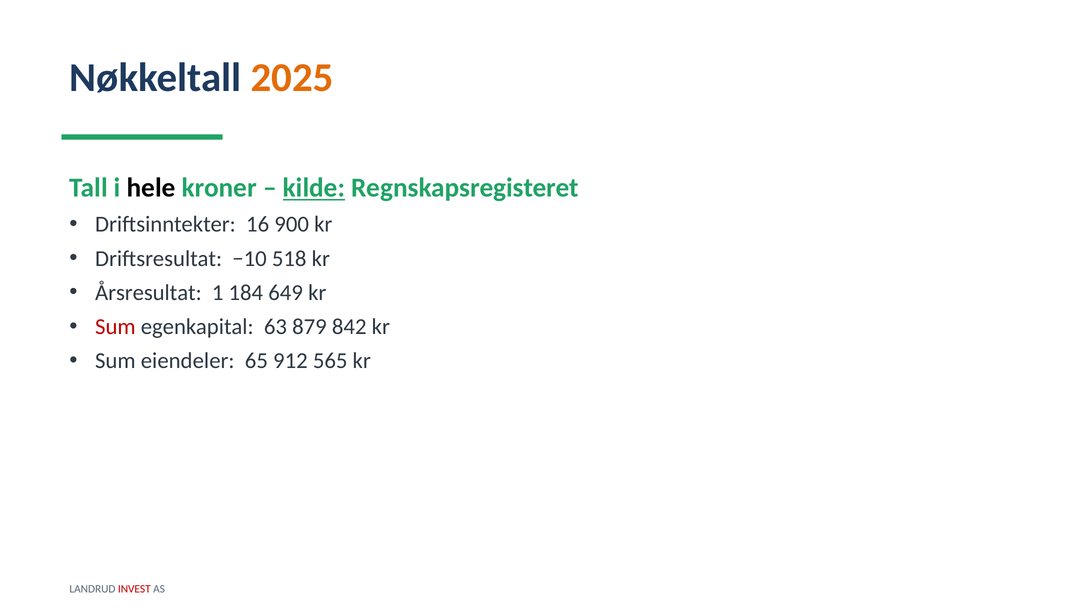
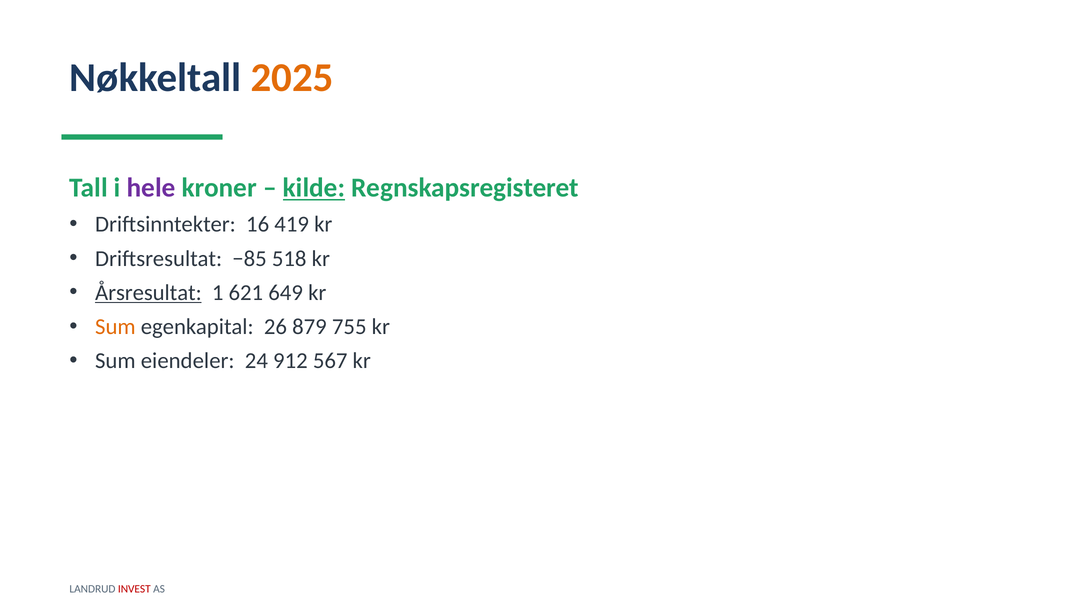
hele colour: black -> purple (151, 188)
900: 900 -> 419 (292, 225)
−10: −10 -> −85 (250, 259)
Årsresultat underline: none -> present (148, 293)
184: 184 -> 621 (246, 293)
Sum colour: red -> orange (115, 327)
63: 63 -> 26 (275, 327)
842: 842 -> 755 (349, 327)
65: 65 -> 24 (256, 361)
565: 565 -> 567 (330, 361)
